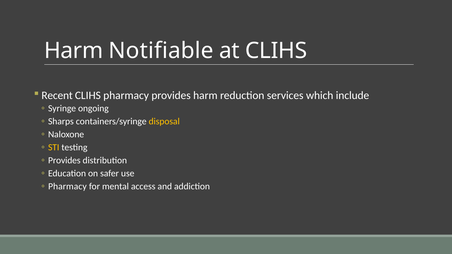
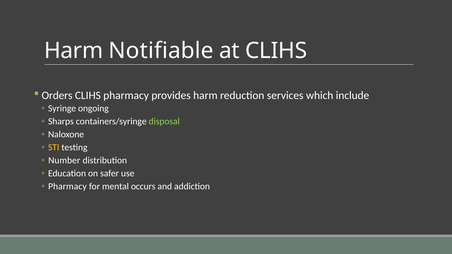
Recent: Recent -> Orders (57, 95)
disposal colour: yellow -> light green (164, 122)
Provides: Provides -> Number (64, 161)
access: access -> occurs (143, 187)
